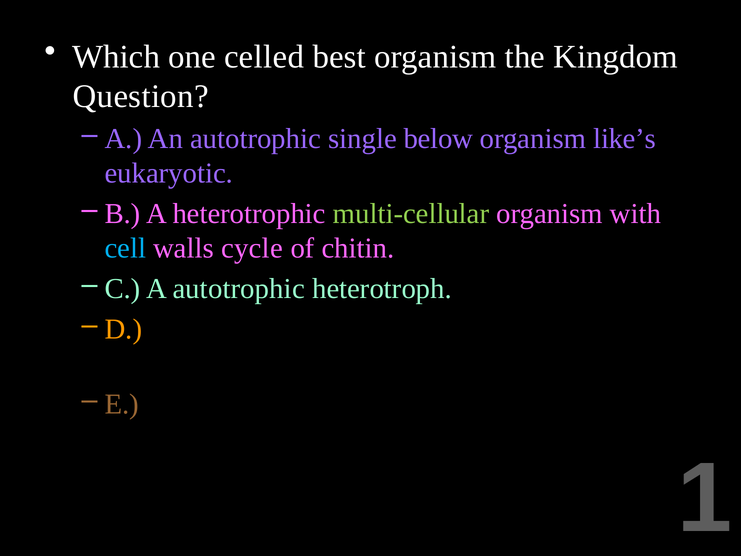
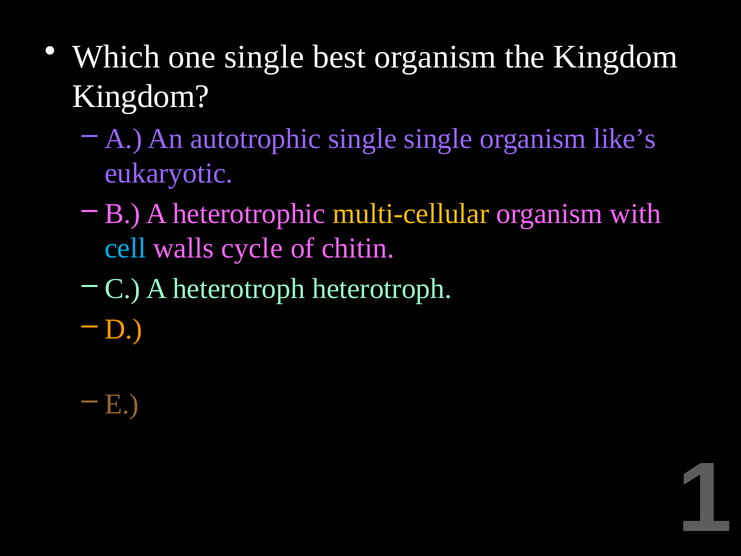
one celled: celled -> single (264, 57)
Question: Question -> Kingdom (141, 96)
single below: below -> single (438, 139)
multi-cellular colour: light green -> yellow (411, 214)
A autotrophic: autotrophic -> heterotroph (239, 289)
